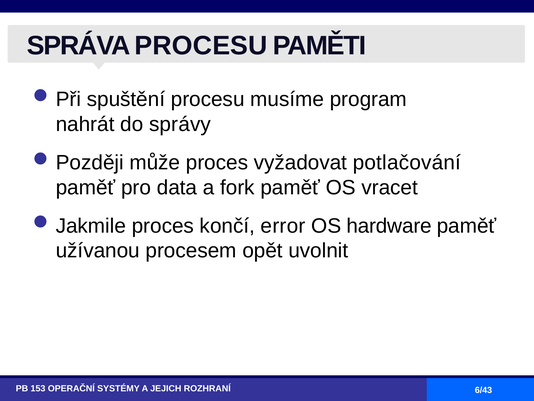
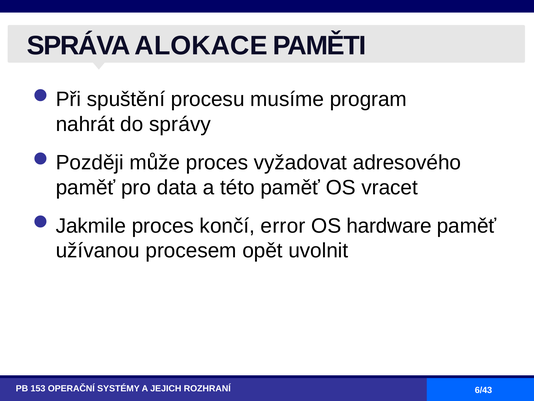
SPRÁVA PROCESU: PROCESU -> ALOKACE (201, 46)
potlačování: potlačování -> adresového (407, 162)
fork: fork -> této (237, 187)
